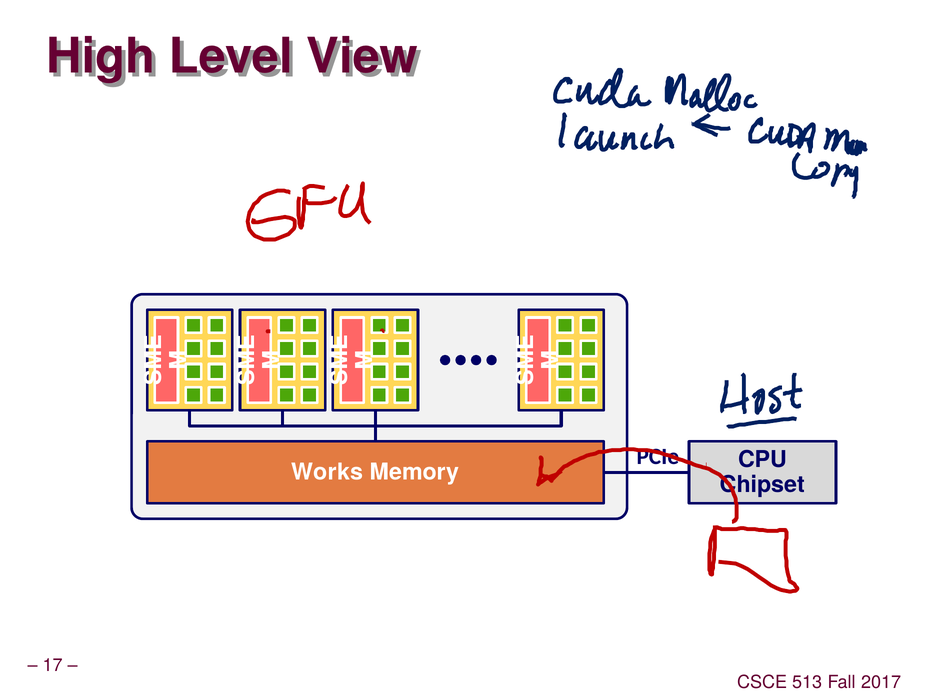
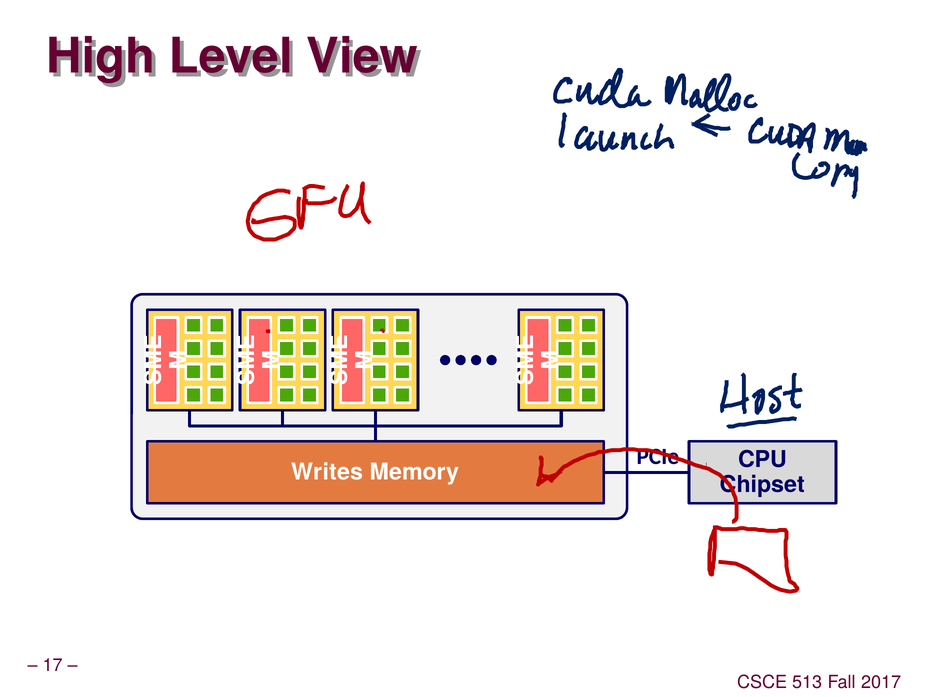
Works: Works -> Writes (327, 472)
